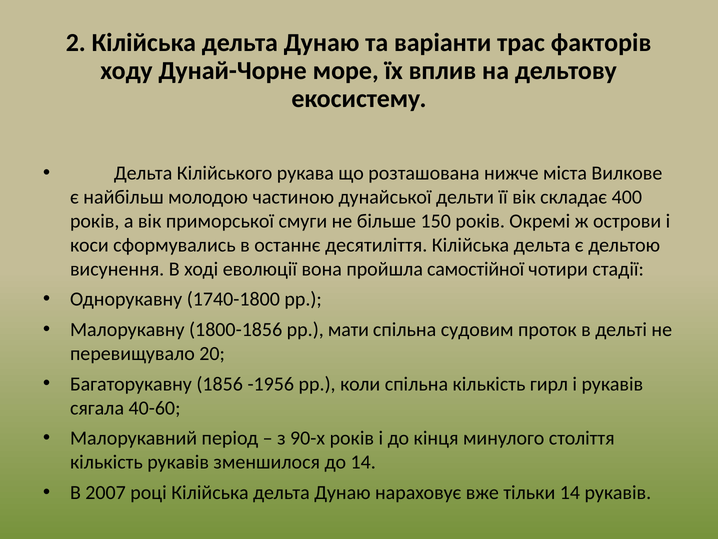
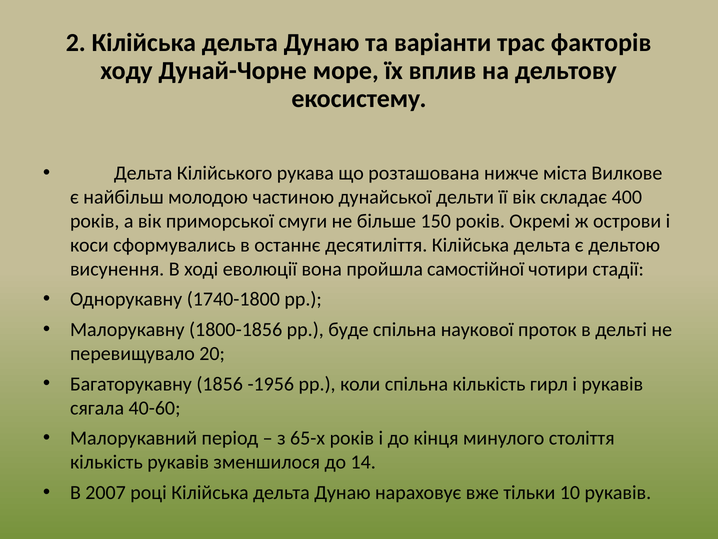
мати: мати -> буде (348, 329)
судовим: судовим -> наукової (477, 329)
90-х: 90-х -> 65-х (308, 438)
тільки 14: 14 -> 10 (570, 492)
